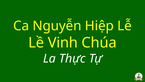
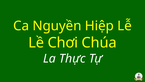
Nguyễn: Nguyễn -> Nguyền (57, 26)
Vinh: Vinh -> Chơi (63, 43)
